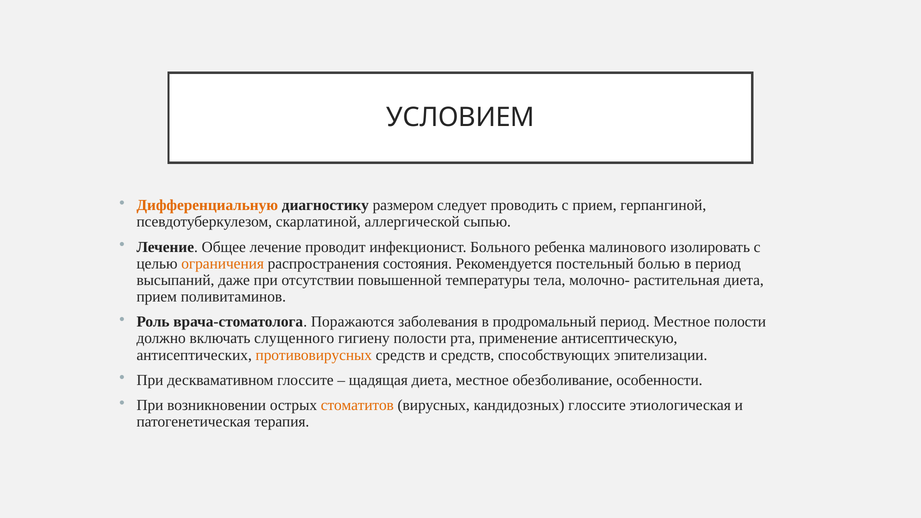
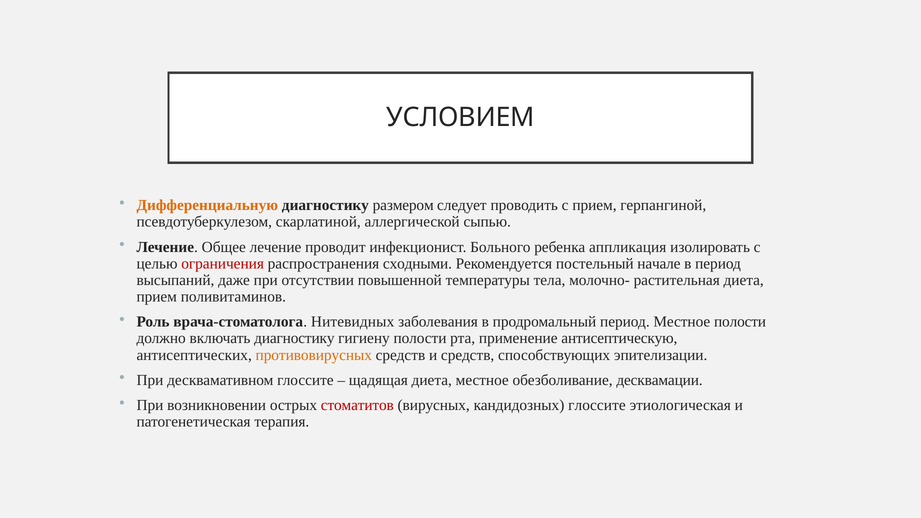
малинового: малинового -> аппликация (628, 247)
ограничения colour: orange -> red (223, 264)
состояния: состояния -> сходными (417, 264)
болью: болью -> начале (659, 264)
Поражаются: Поражаются -> Нитевидных (353, 322)
включать слущенного: слущенного -> диагностику (294, 338)
особенности: особенности -> десквамации (660, 380)
стоматитов colour: orange -> red (357, 405)
